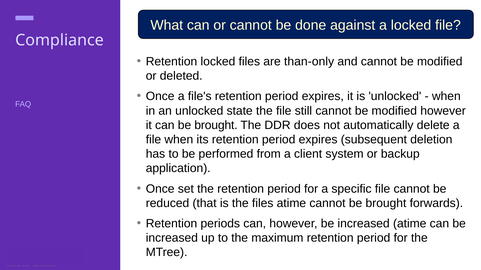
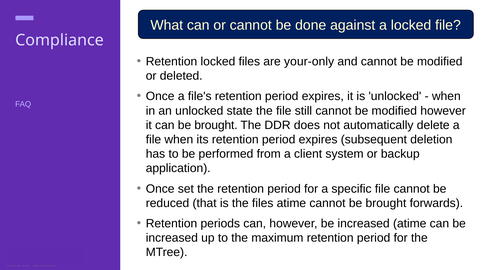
than-only: than-only -> your-only (309, 62)
